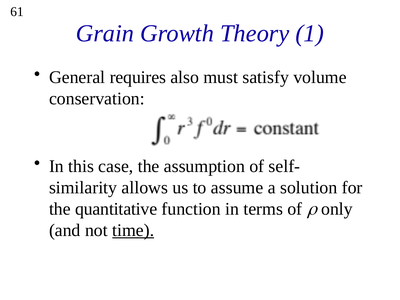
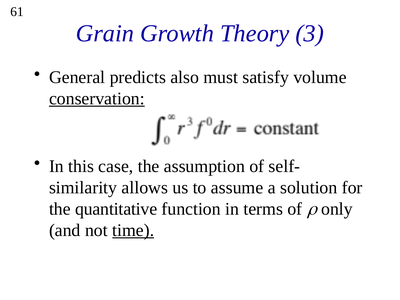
1: 1 -> 3 (310, 33)
requires: requires -> predicts (138, 77)
conservation underline: none -> present (97, 99)
